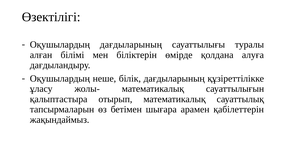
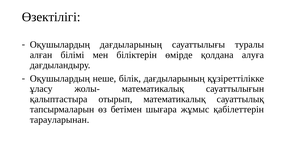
арамен: арамен -> жұмыс (195, 109)
жақындаймыз: жақындаймыз -> тарауларынан (60, 120)
